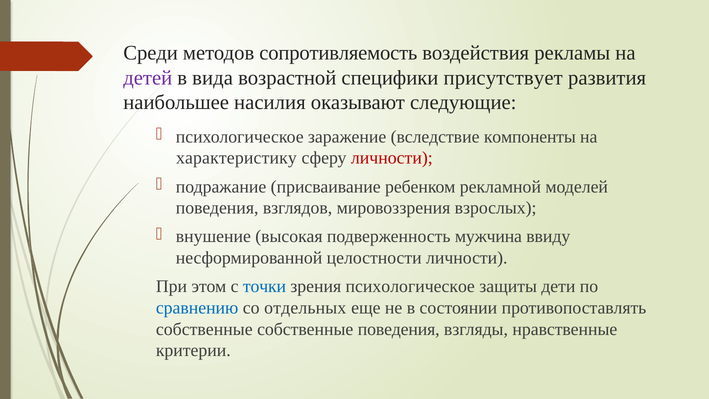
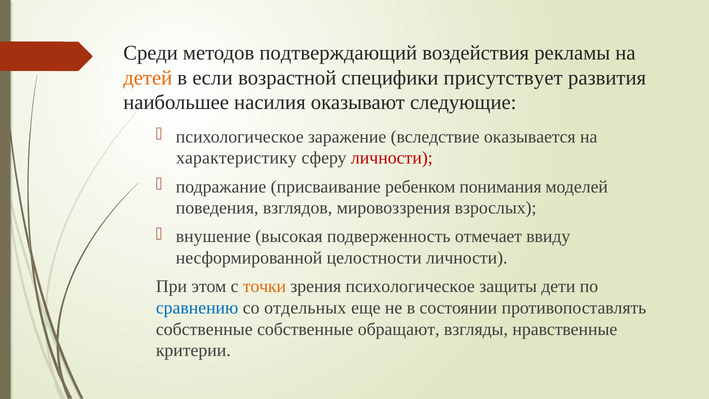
сопротивляемость: сопротивляемость -> подтверждающий (338, 53)
детей colour: purple -> orange (148, 78)
вида: вида -> если (213, 78)
компоненты: компоненты -> оказывается (530, 137)
рекламной: рекламной -> понимания (500, 187)
мужчина: мужчина -> отмечает (488, 237)
точки colour: blue -> orange (265, 286)
собственные поведения: поведения -> обращают (399, 329)
